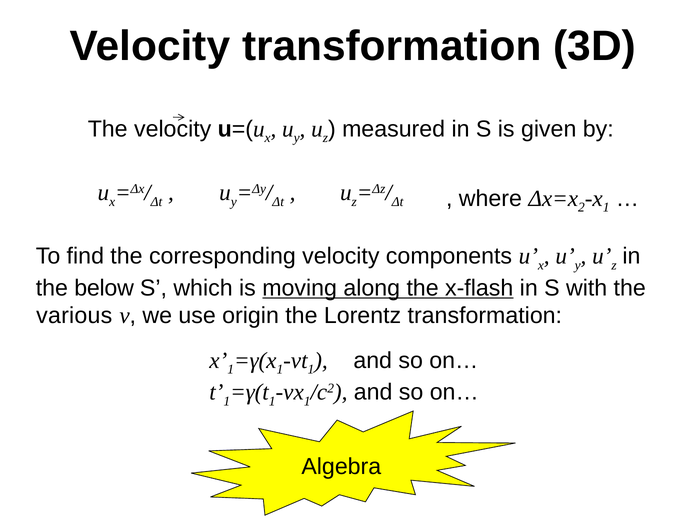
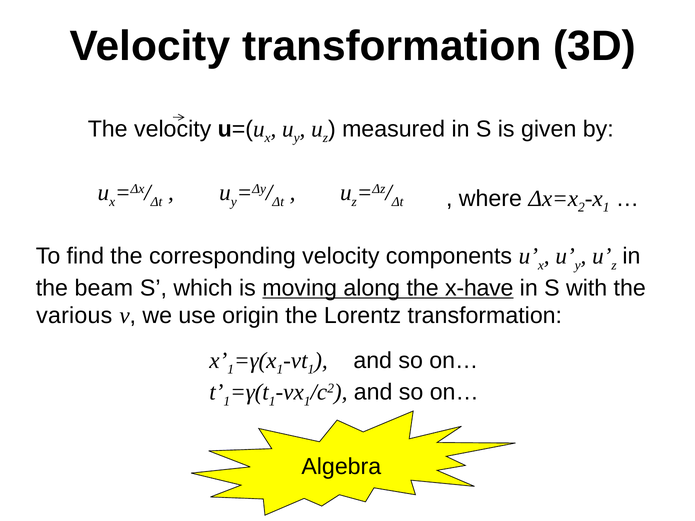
below: below -> beam (104, 288)
x-flash: x-flash -> x-have (479, 288)
